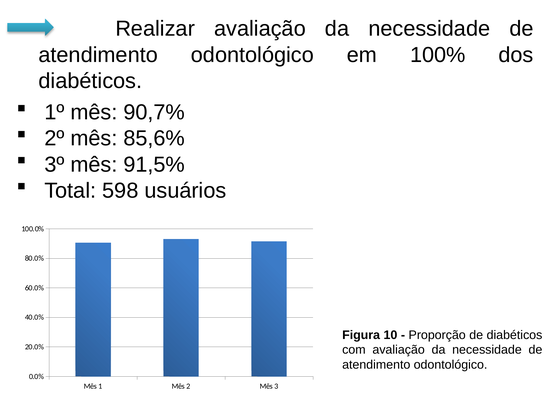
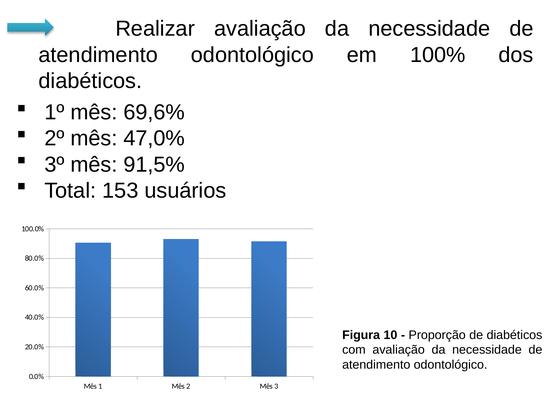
90,7%: 90,7% -> 69,6% (154, 112)
85,6%: 85,6% -> 47,0% (154, 139)
598: 598 -> 153 (120, 191)
